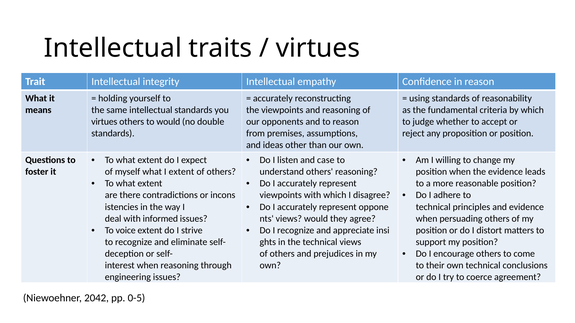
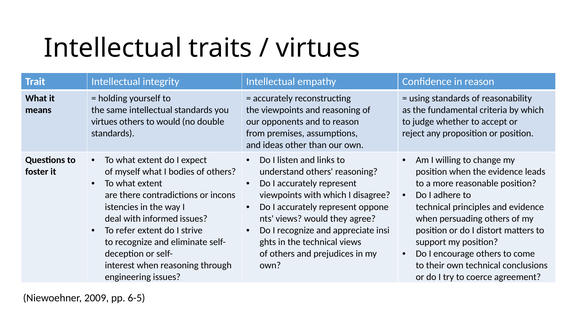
case: case -> links (326, 160)
I extent: extent -> bodies (182, 172)
voice: voice -> refer (126, 231)
2042: 2042 -> 2009 (97, 298)
0-5: 0-5 -> 6-5 (136, 298)
